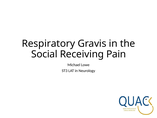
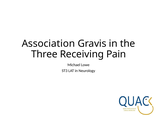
Respiratory: Respiratory -> Association (48, 44)
Social: Social -> Three (44, 54)
